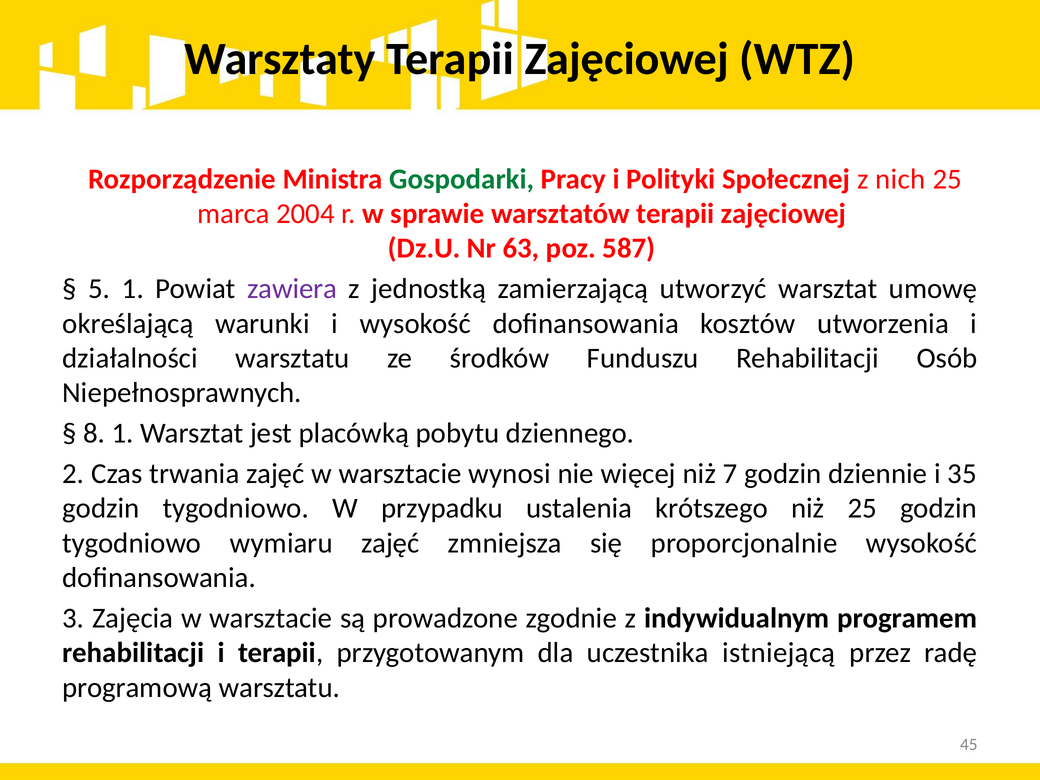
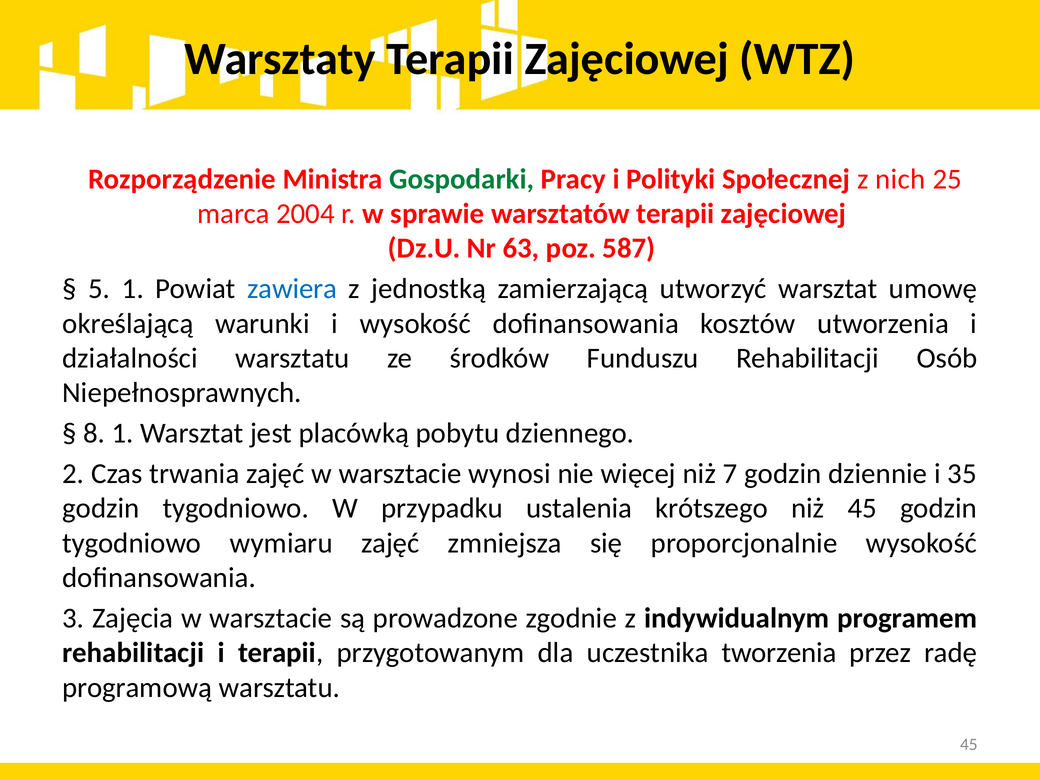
zawiera colour: purple -> blue (292, 289)
niż 25: 25 -> 45 (862, 508)
istniejącą: istniejącą -> tworzenia (779, 653)
